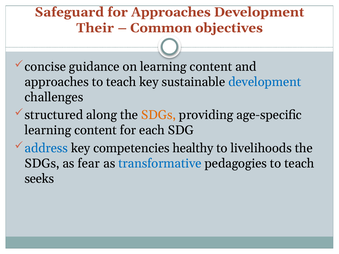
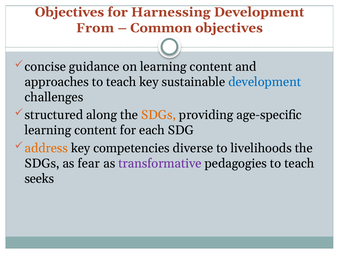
Safeguard: Safeguard -> Objectives (69, 12)
for Approaches: Approaches -> Harnessing (171, 12)
Their: Their -> From (95, 28)
address colour: blue -> orange (46, 148)
healthy: healthy -> diverse (193, 148)
transformative colour: blue -> purple (160, 164)
